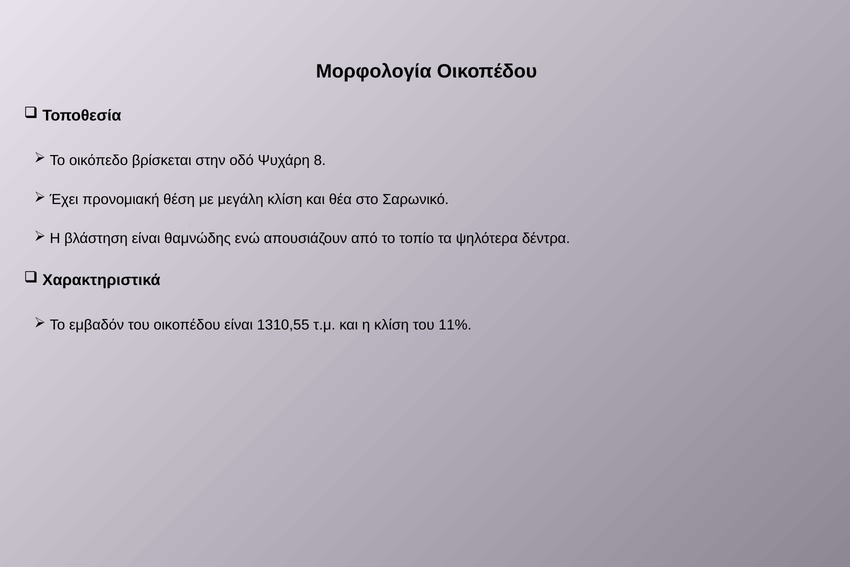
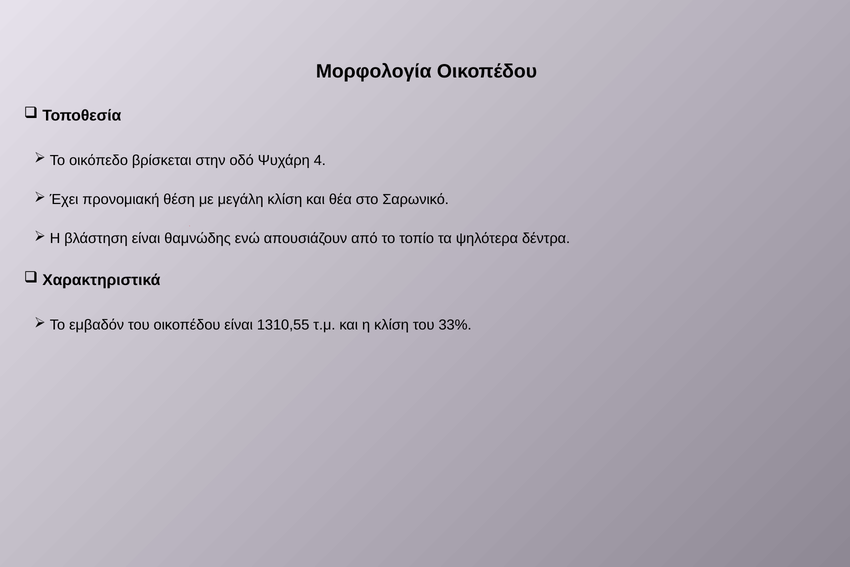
8: 8 -> 4 (320, 161)
11%: 11% -> 33% (455, 325)
